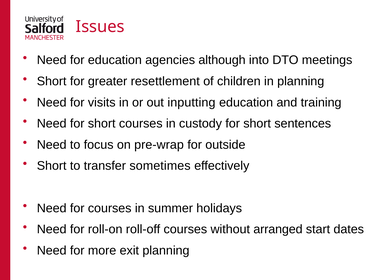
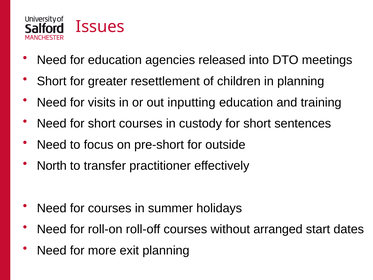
although: although -> released (222, 60)
pre-wrap: pre-wrap -> pre-short (159, 145)
Short: Short -> North (52, 166)
sometimes: sometimes -> practitioner (160, 166)
